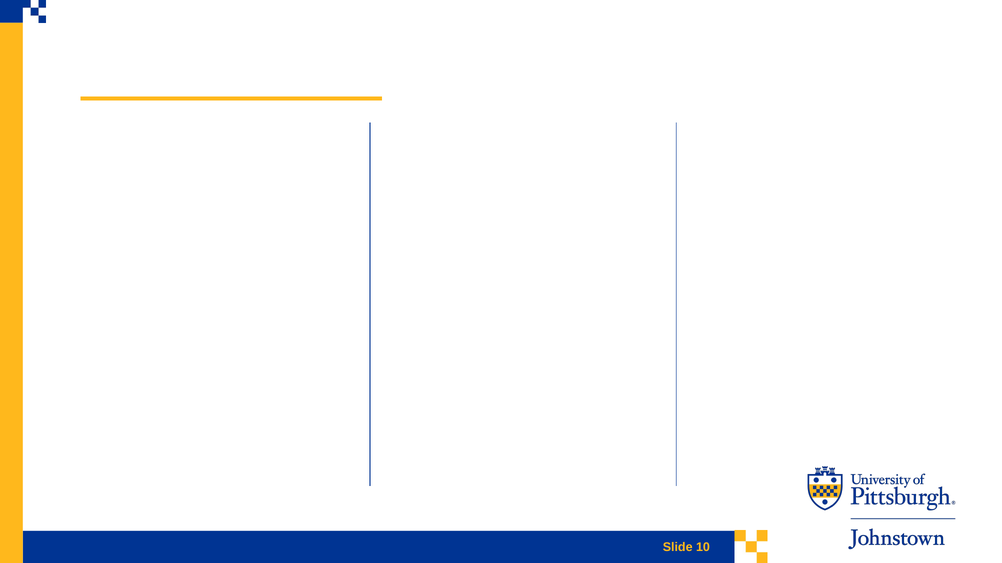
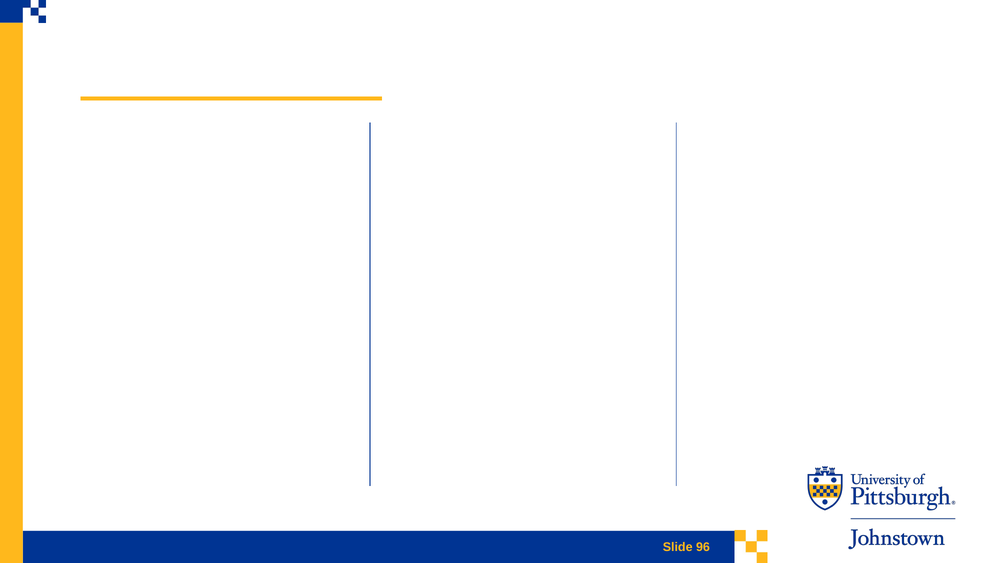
10: 10 -> 96 (703, 548)
